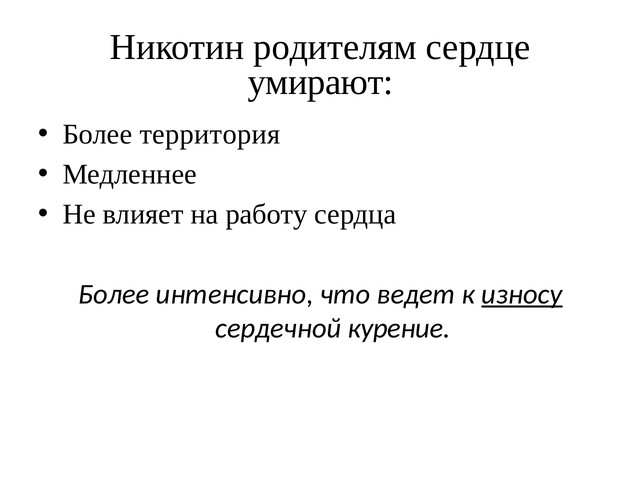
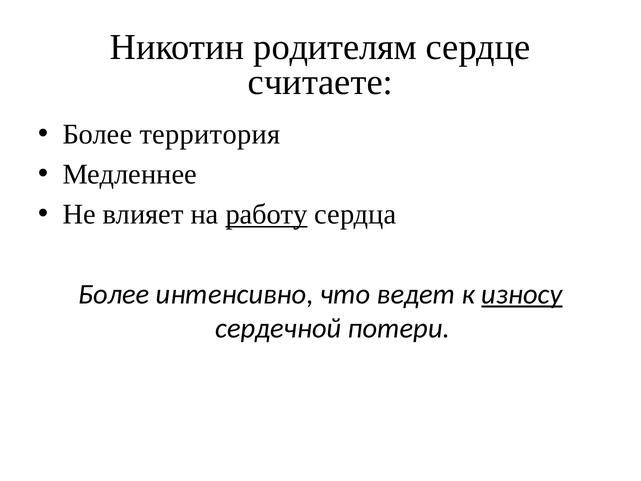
умирают: умирают -> считаете (320, 82)
работу underline: none -> present (267, 214)
курение: курение -> потери (399, 328)
